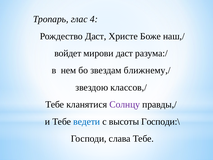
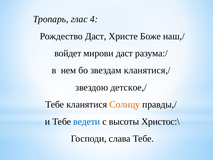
ближнему,/: ближнему,/ -> кланятися,/ (147, 70)
классов,/: классов,/ -> детское,/ (129, 87)
Солнцу colour: purple -> orange (125, 104)
Господи:\: Господи:\ -> Христос:\ (161, 121)
